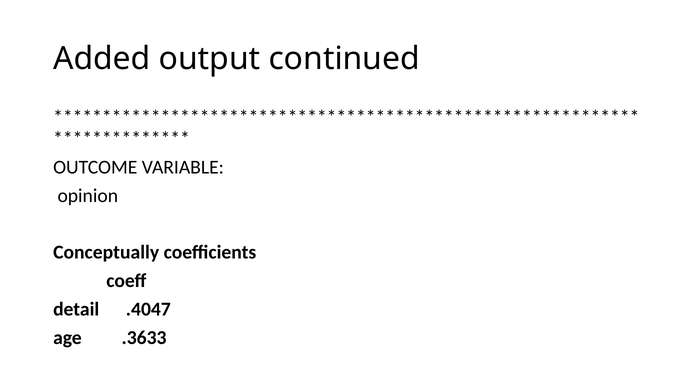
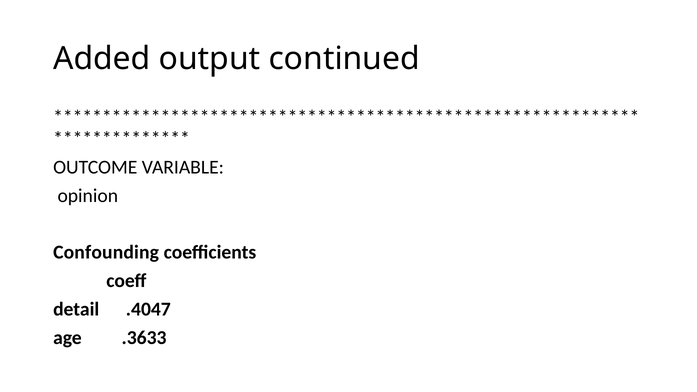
Conceptually: Conceptually -> Confounding (106, 252)
